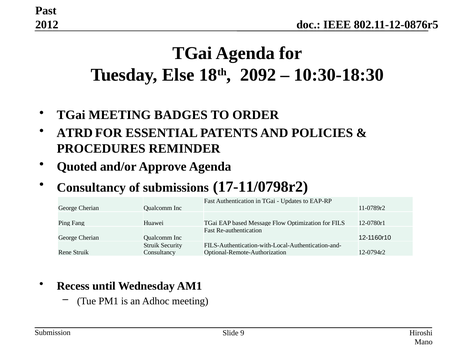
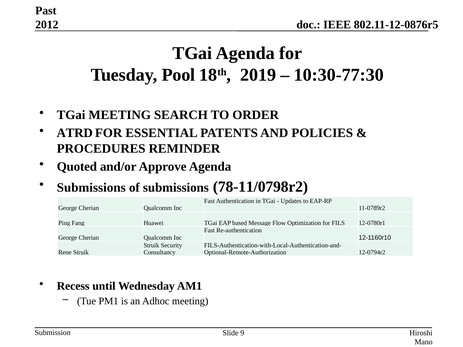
Else: Else -> Pool (178, 75)
2092: 2092 -> 2019 (258, 75)
10:30-18:30: 10:30-18:30 -> 10:30-77:30 (339, 75)
BADGES: BADGES -> SEARCH (181, 115)
Consultancy: Consultancy -> Submissions (91, 188)
17-11/0798r2: 17-11/0798r2 -> 78-11/0798r2 (260, 187)
